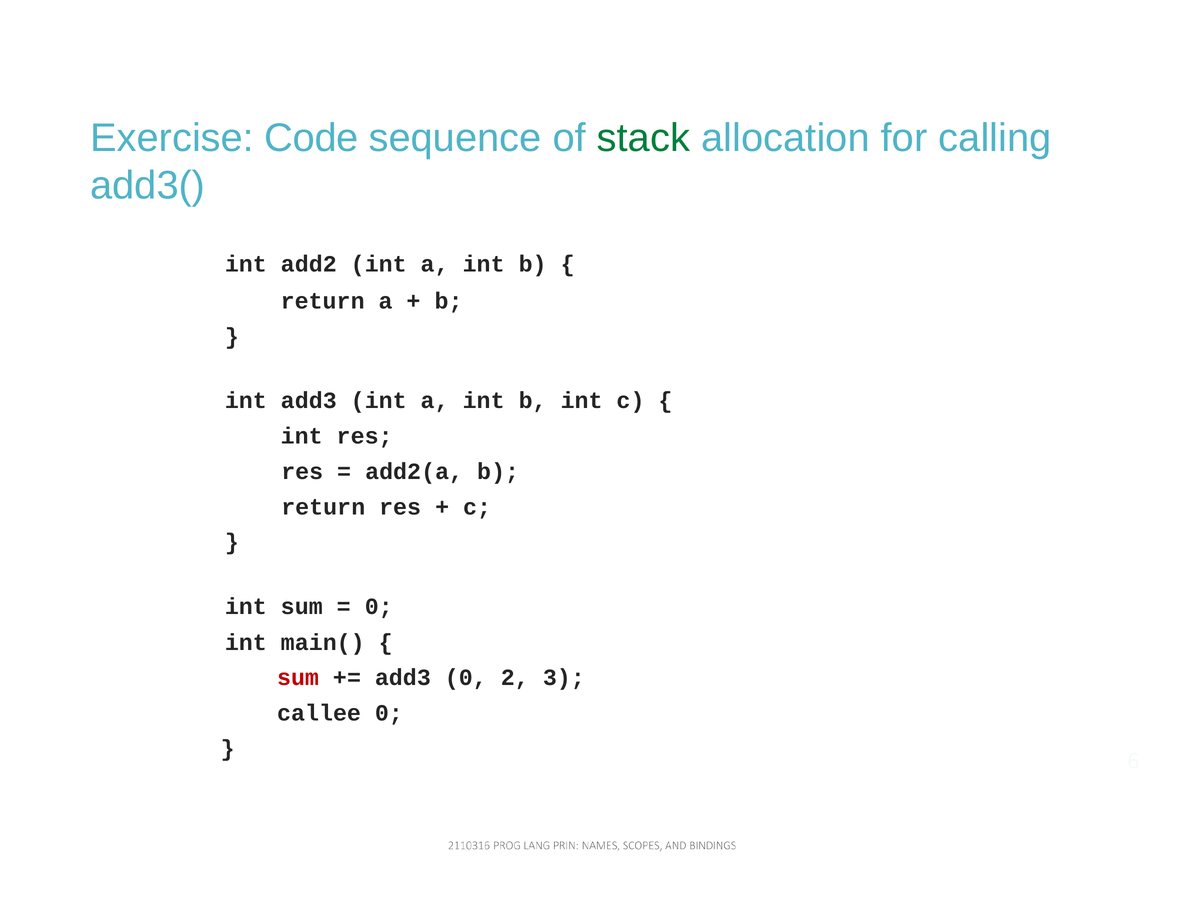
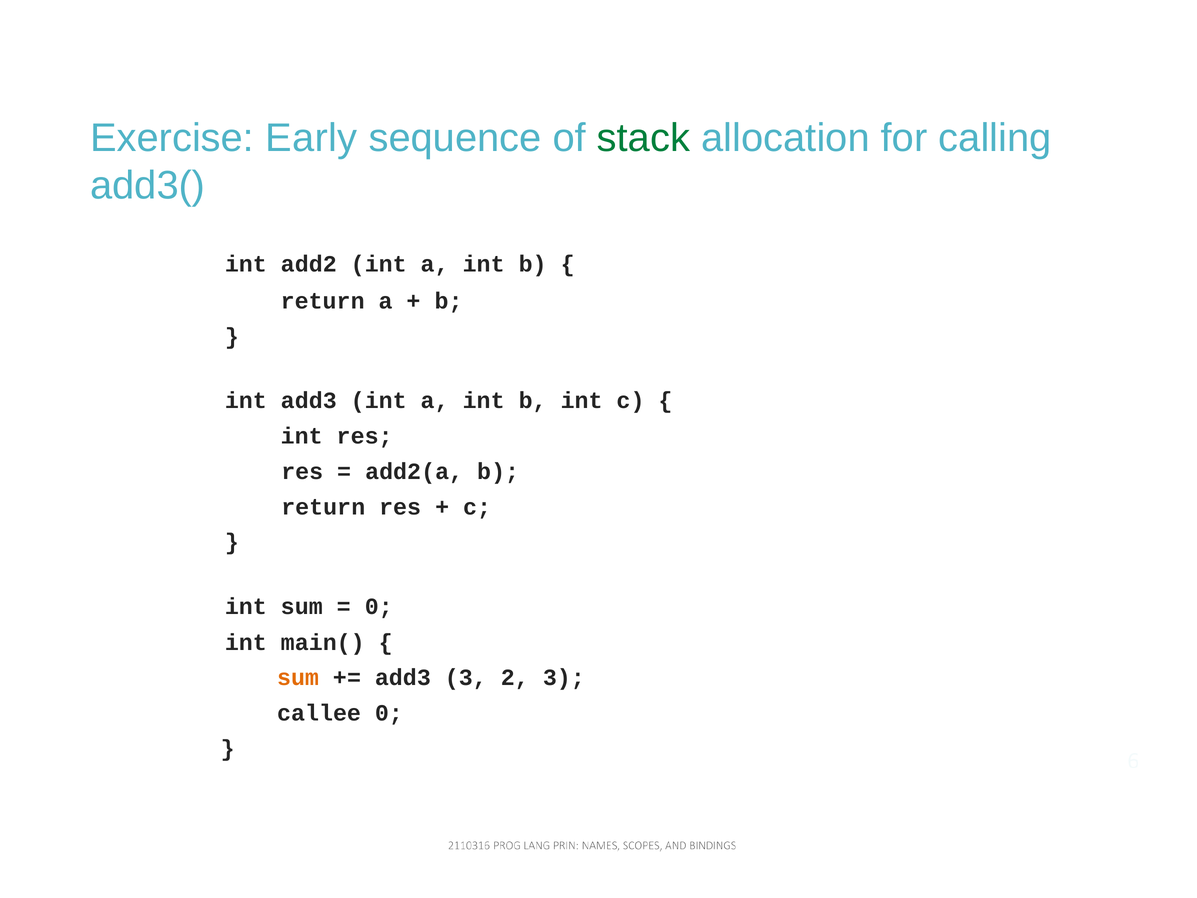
Code: Code -> Early (311, 138)
sum colour: red -> orange (298, 678)
add3 0: 0 -> 3 (466, 678)
